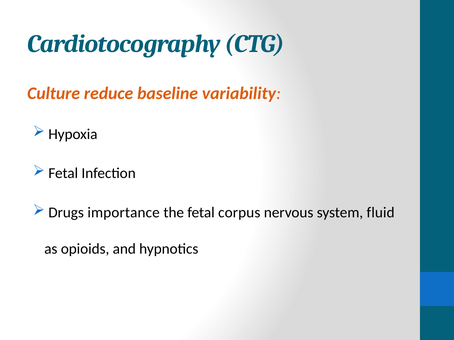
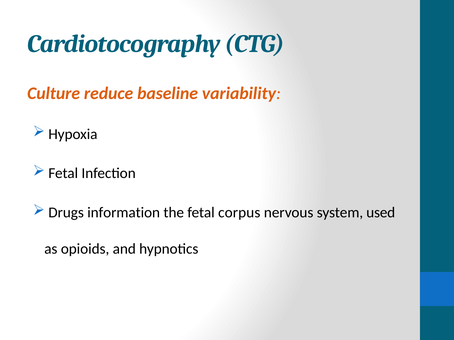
importance: importance -> information (124, 213)
fluid: fluid -> used (381, 213)
